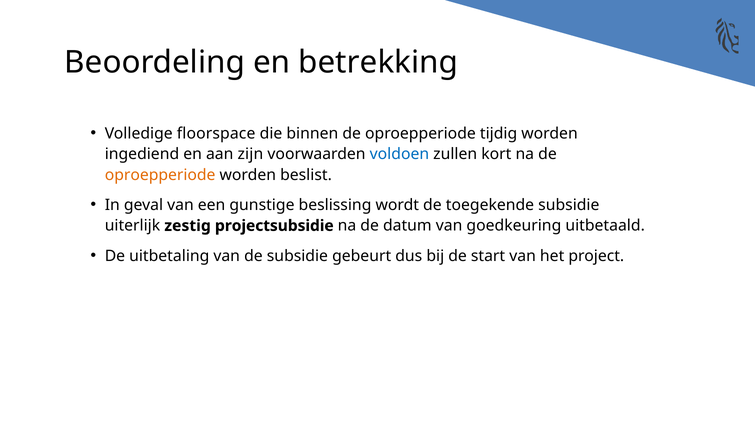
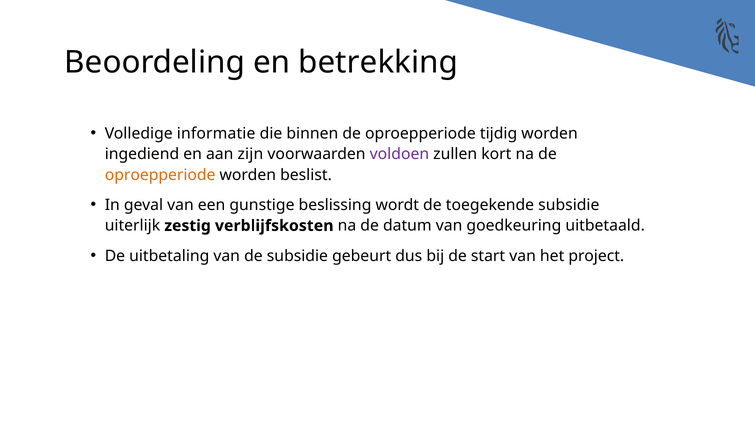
floorspace: floorspace -> informatie (216, 134)
voldoen colour: blue -> purple (399, 154)
projectsubsidie: projectsubsidie -> verblijfskosten (274, 226)
